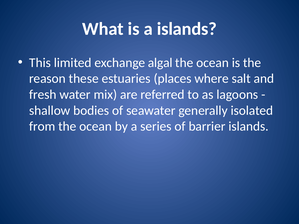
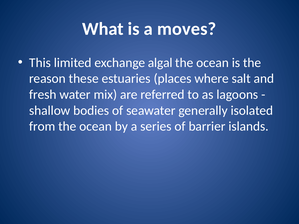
a islands: islands -> moves (187, 29)
